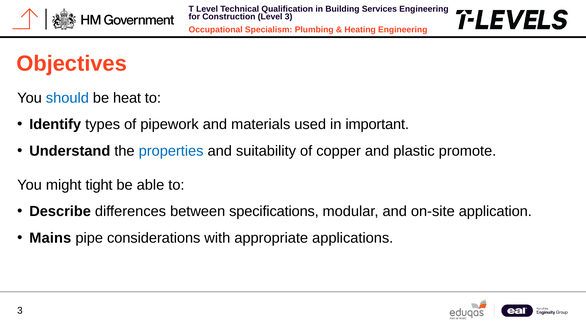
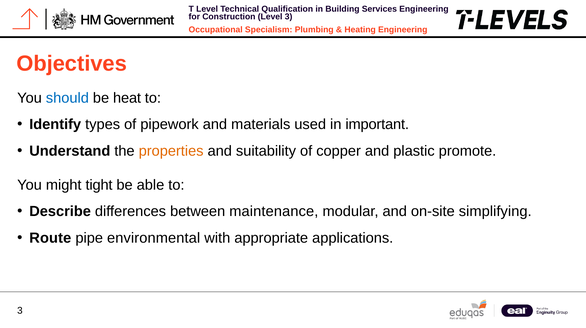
properties colour: blue -> orange (171, 151)
specifications: specifications -> maintenance (274, 211)
application: application -> simplifying (495, 211)
Mains: Mains -> Route (50, 238)
considerations: considerations -> environmental (154, 238)
